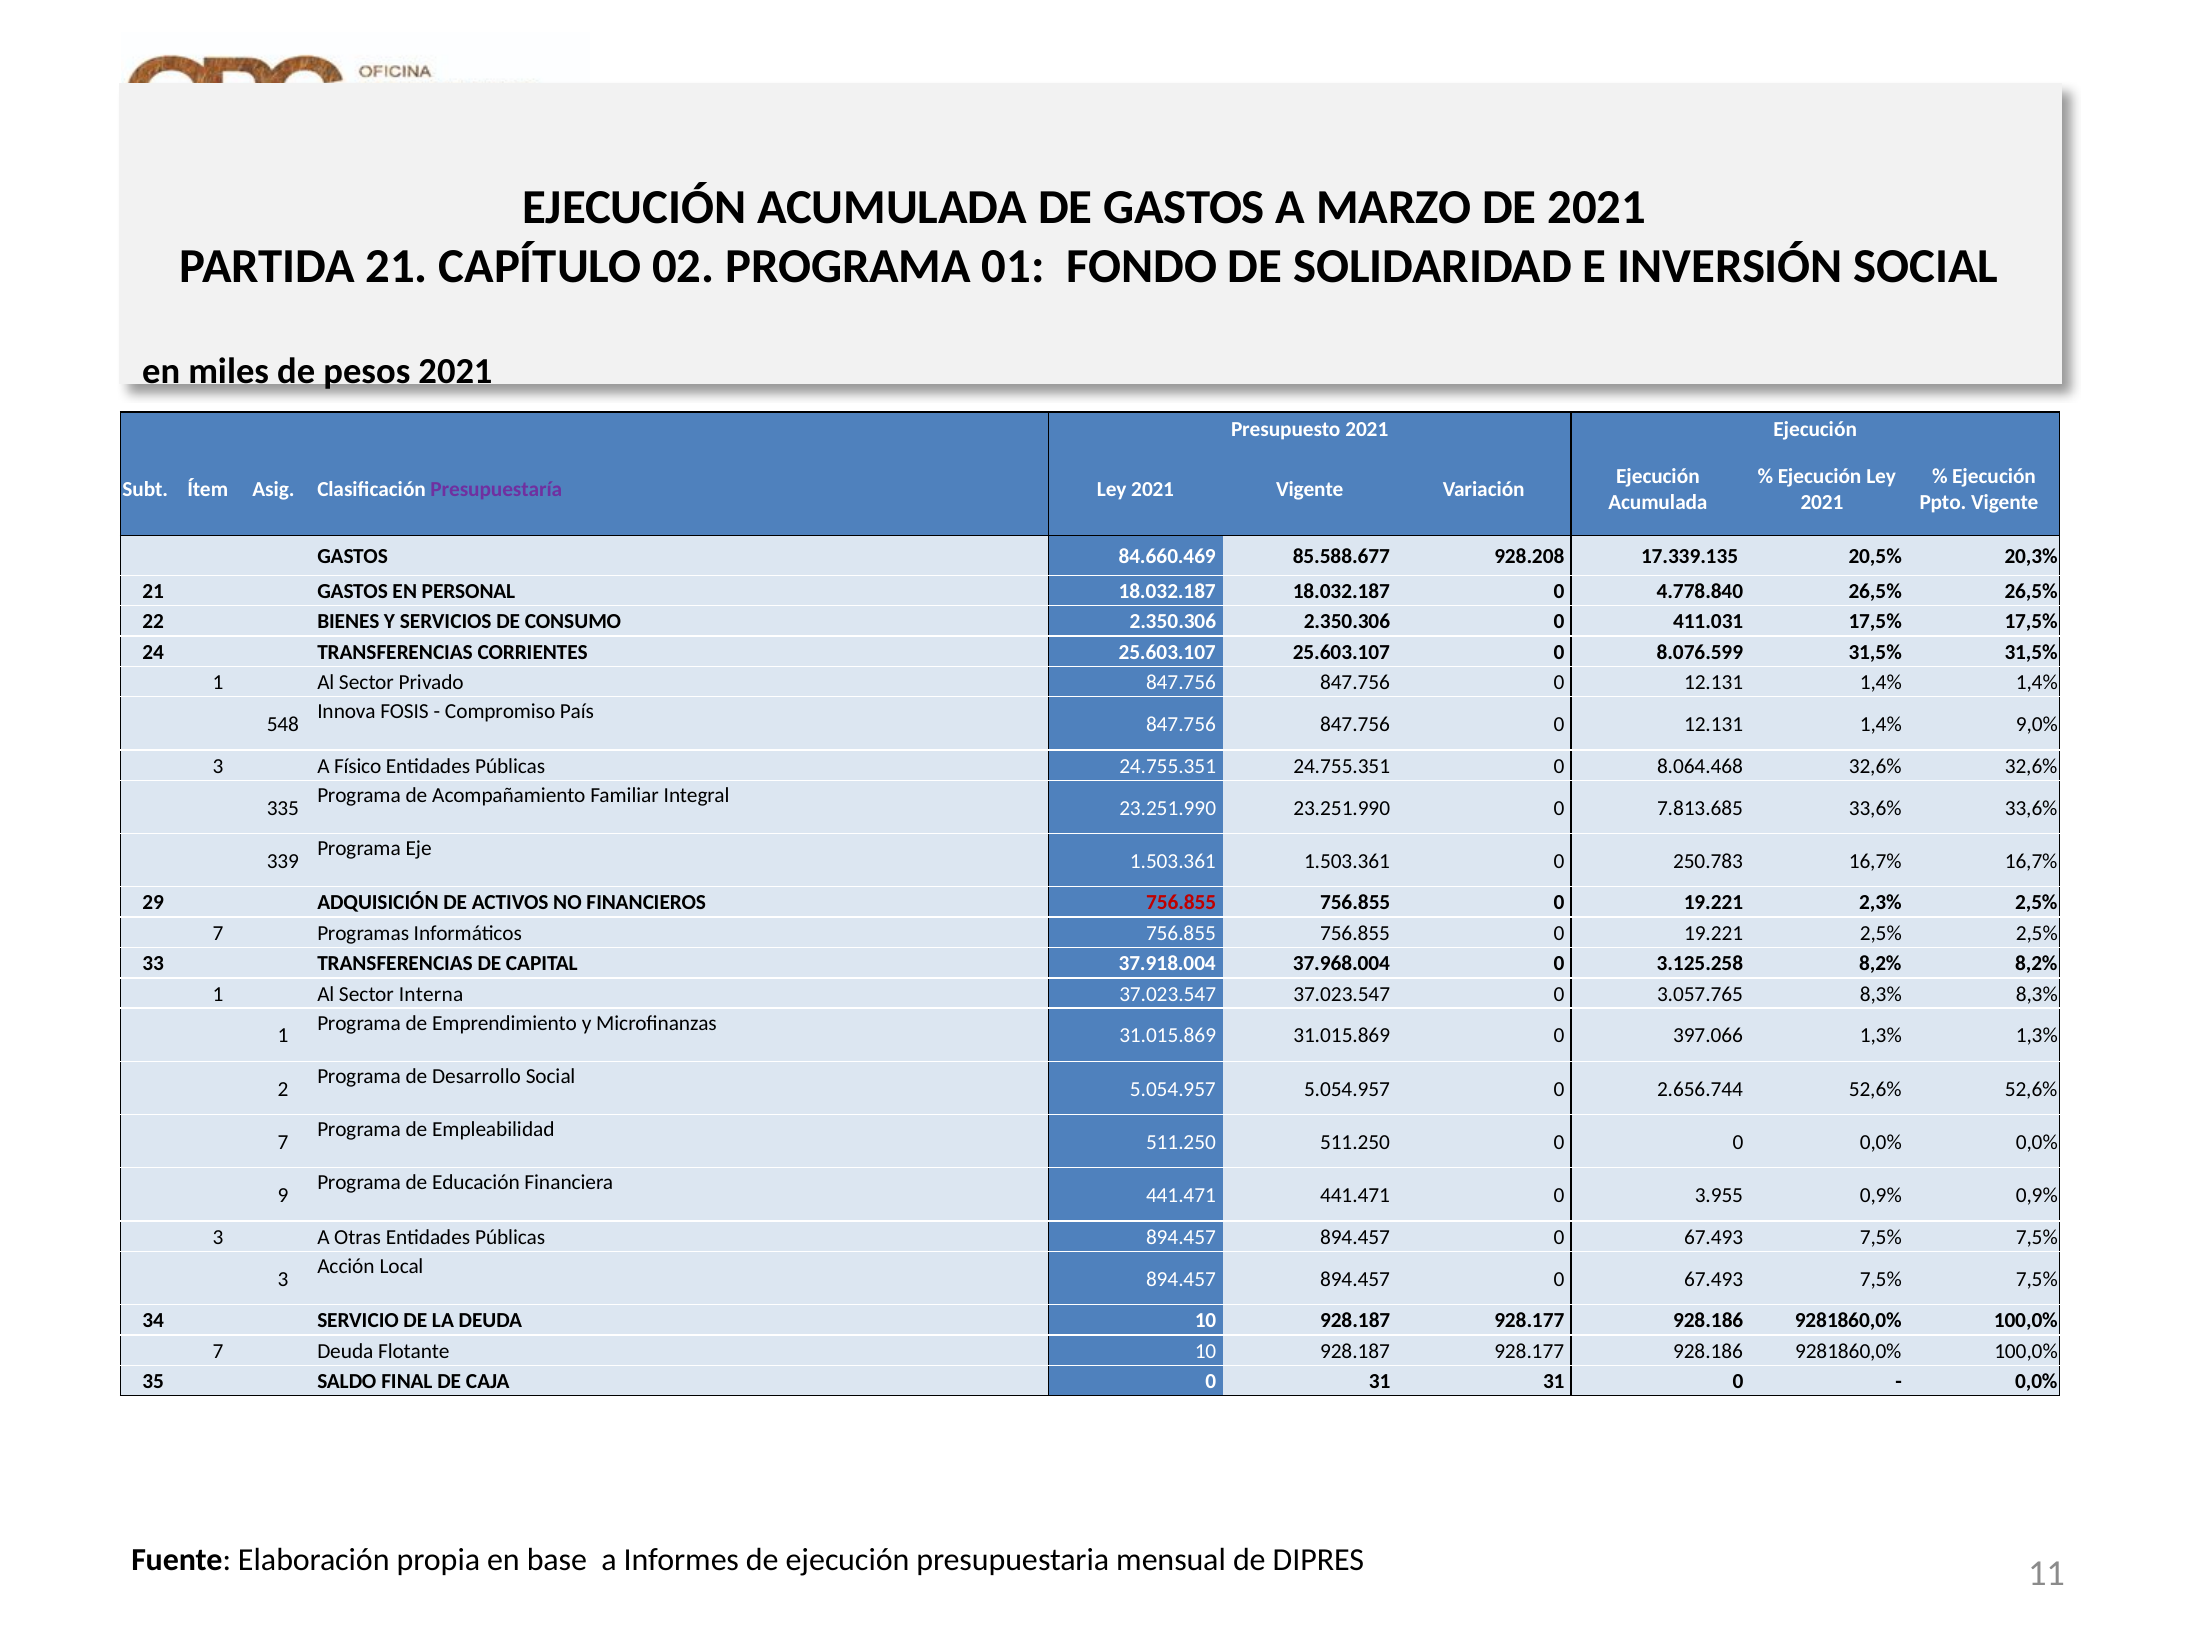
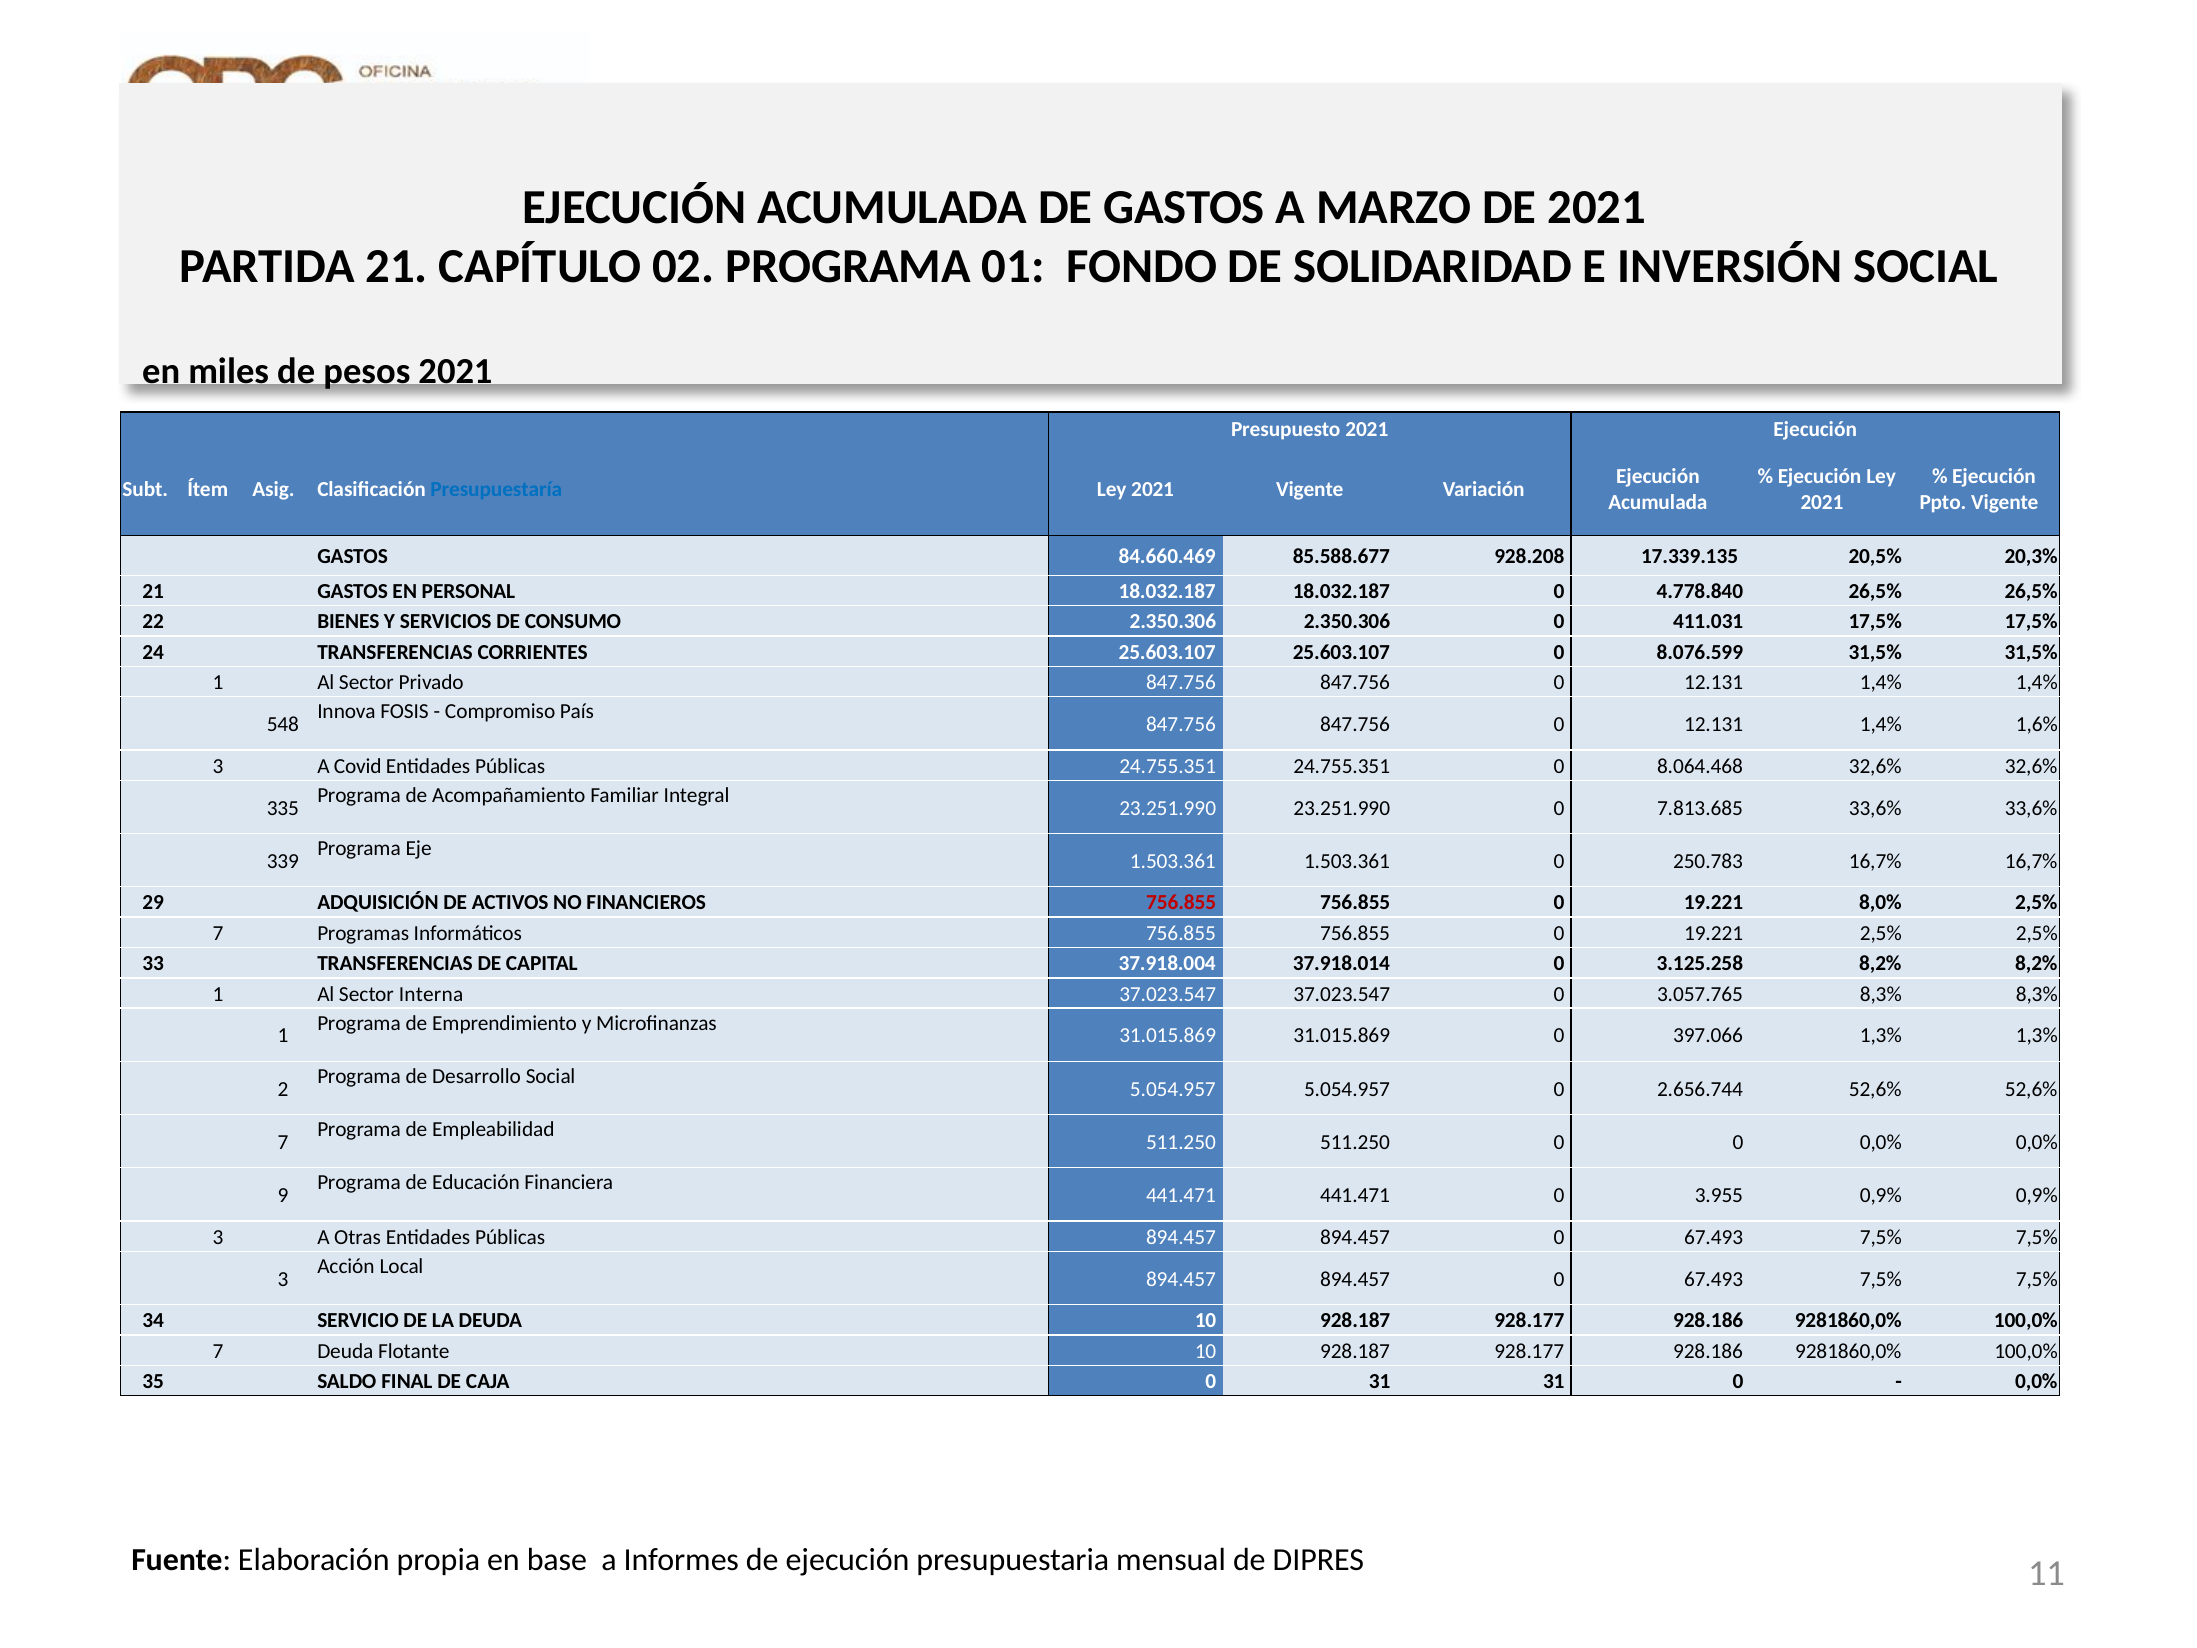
Presupuestaría colour: purple -> blue (496, 490)
9,0%: 9,0% -> 1,6% (2037, 724)
Físico: Físico -> Covid (358, 766)
2,3%: 2,3% -> 8,0% (1880, 903)
37.968.004: 37.968.004 -> 37.918.014 (1341, 964)
